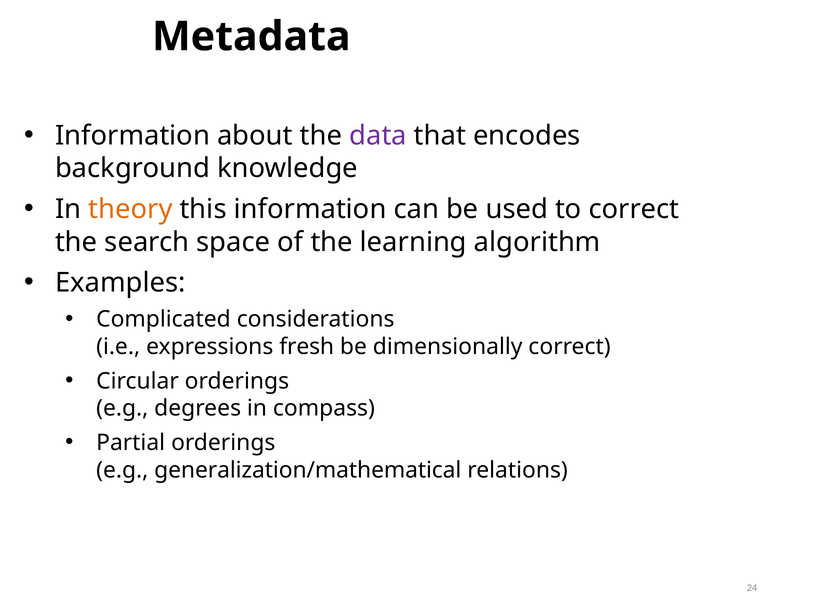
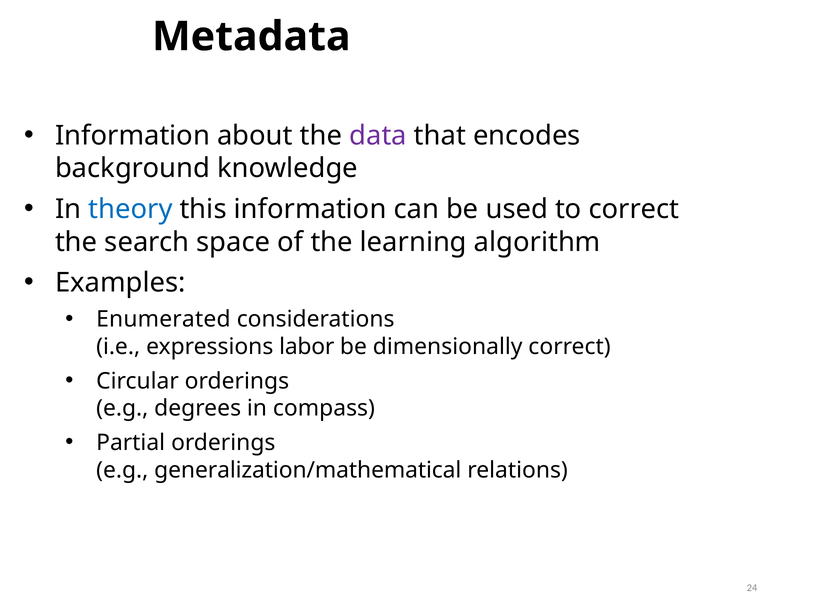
theory colour: orange -> blue (130, 209)
Complicated: Complicated -> Enumerated (163, 320)
fresh: fresh -> labor (307, 347)
